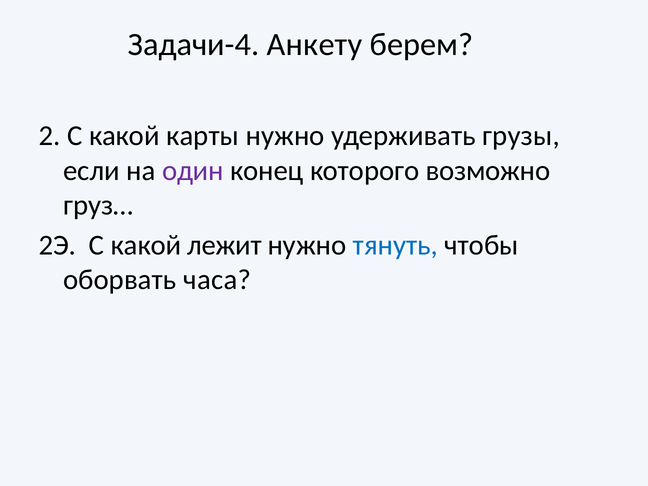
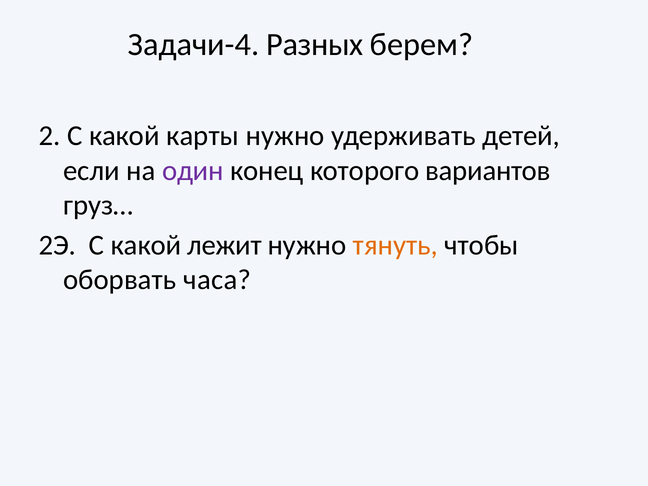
Анкету: Анкету -> Разных (315, 44)
грузы: грузы -> детей (521, 136)
возможно: возможно -> вариантов (488, 171)
тянуть colour: blue -> orange (395, 245)
